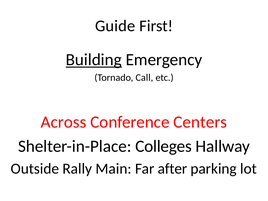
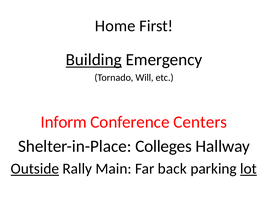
Guide: Guide -> Home (115, 26)
Call: Call -> Will (144, 78)
Across: Across -> Inform (64, 122)
Outside underline: none -> present (35, 169)
after: after -> back (172, 169)
lot underline: none -> present (248, 169)
